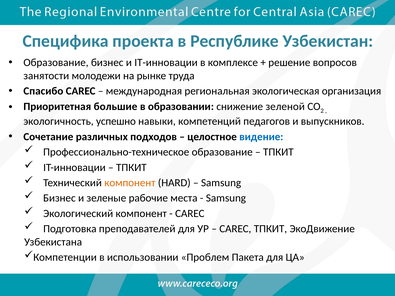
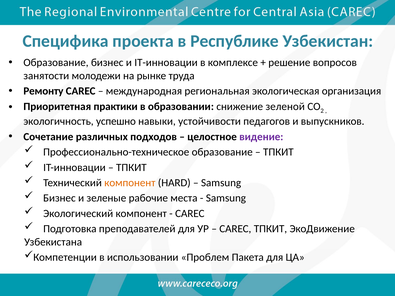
Спасибо: Спасибо -> Ремонту (43, 91)
большие: большие -> практики (116, 106)
компетенций: компетенций -> устойчивости (210, 121)
видение colour: blue -> purple (261, 137)
